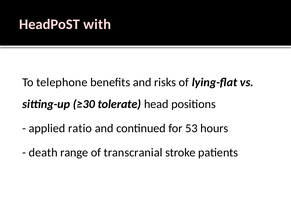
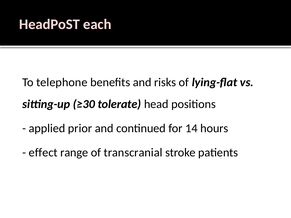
with: with -> each (97, 24)
ratio: ratio -> prior (80, 128)
53: 53 -> 14 (191, 128)
death: death -> effect (43, 153)
